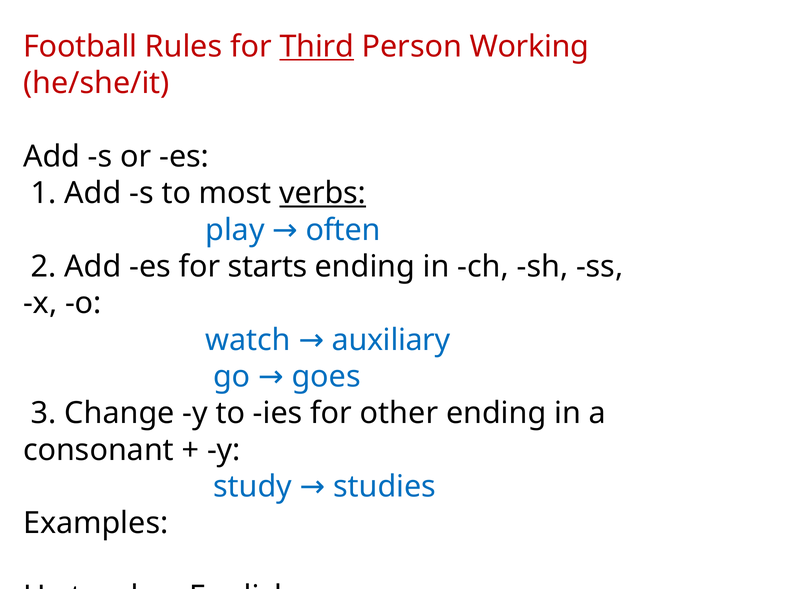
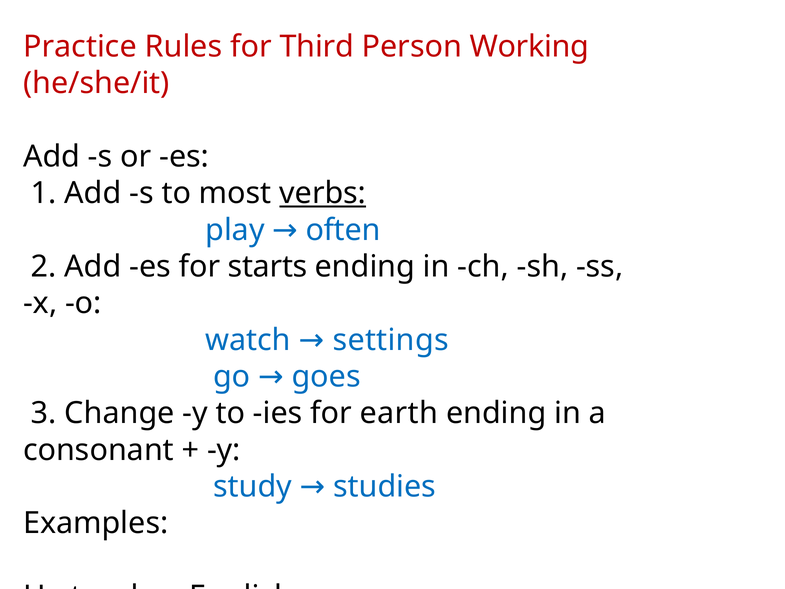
Football: Football -> Practice (80, 47)
Third underline: present -> none (317, 47)
auxiliary: auxiliary -> settings (391, 340)
other: other -> earth (399, 413)
